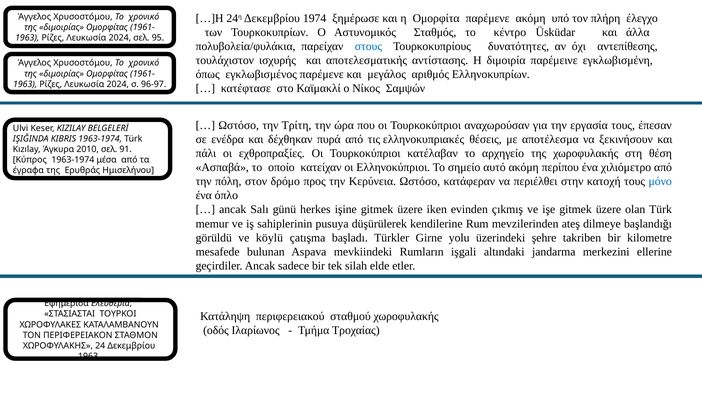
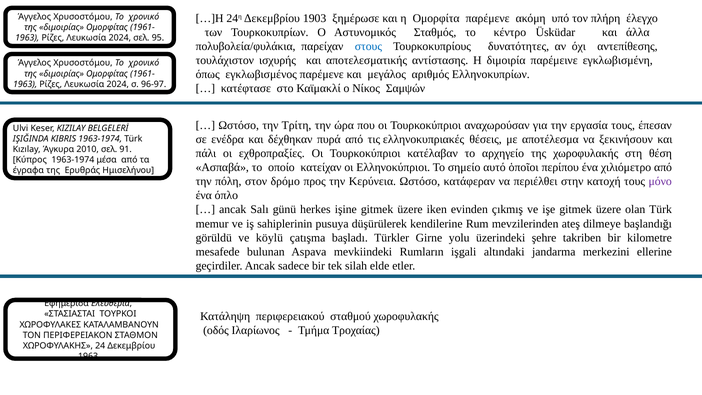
1974: 1974 -> 1903 (315, 18)
αυτό ακόμη: ακόμη -> ὁποῖοι (524, 167)
μόνο colour: blue -> purple (660, 181)
